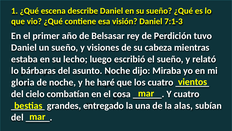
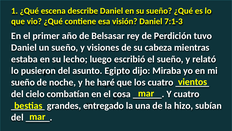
bárbaras: bárbaras -> pusieron (38, 71)
asunto Noche: Noche -> Egipto (117, 71)
gloria: gloria -> sueño (23, 82)
alas: alas -> hizo (184, 105)
